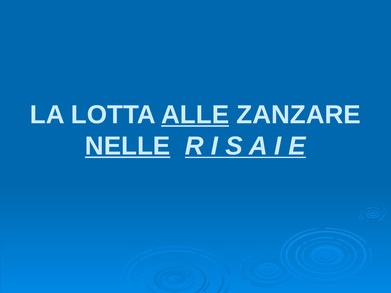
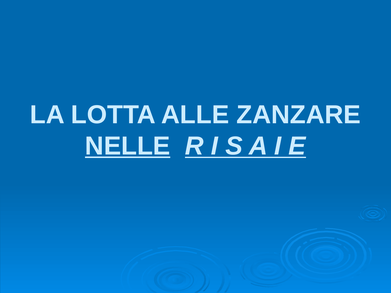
ALLE underline: present -> none (195, 115)
